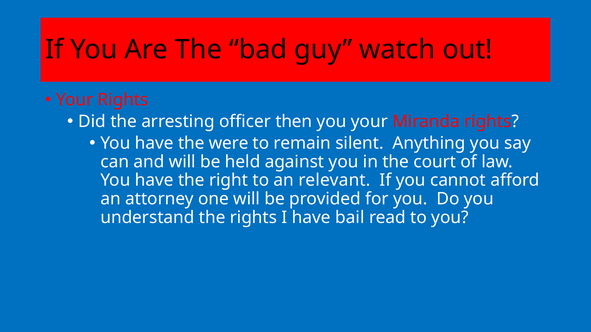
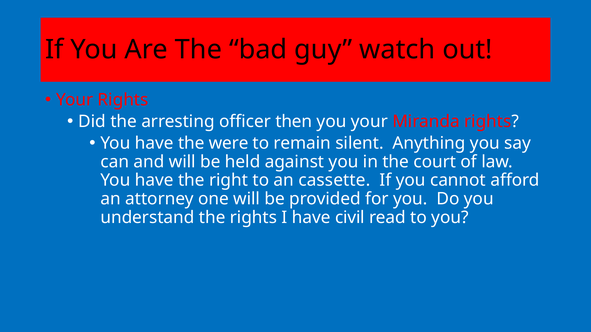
relevant: relevant -> cassette (334, 181)
bail: bail -> civil (350, 218)
